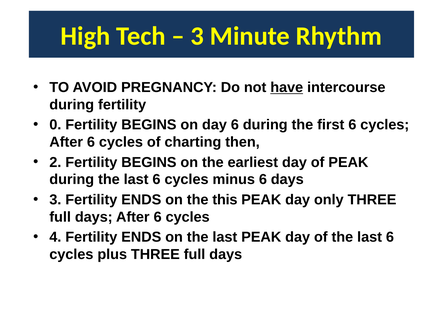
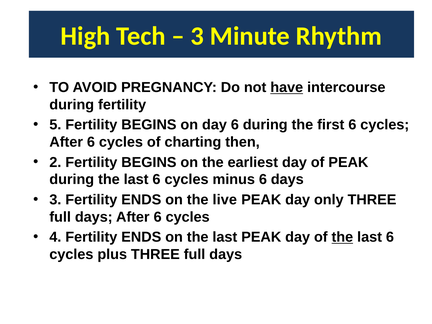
0: 0 -> 5 (55, 125)
this: this -> live (225, 200)
the underline: none -> present (342, 237)
